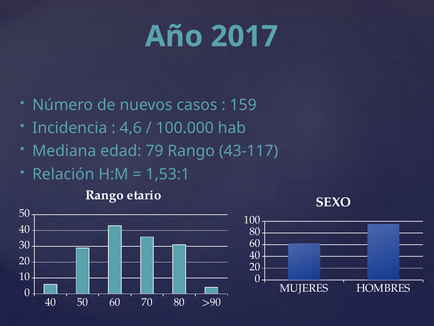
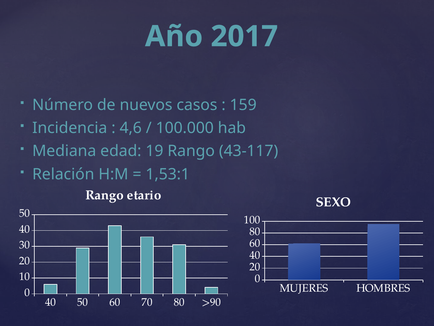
79: 79 -> 19 (154, 151)
